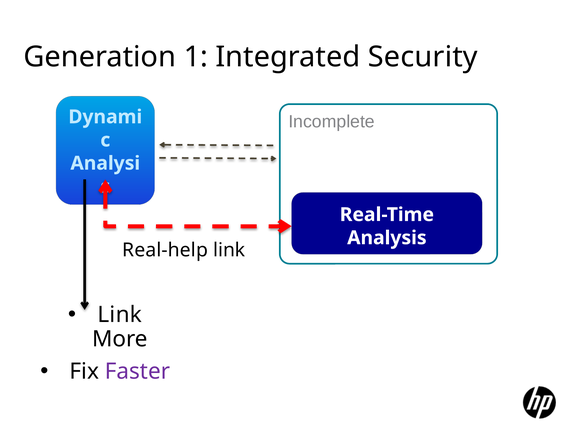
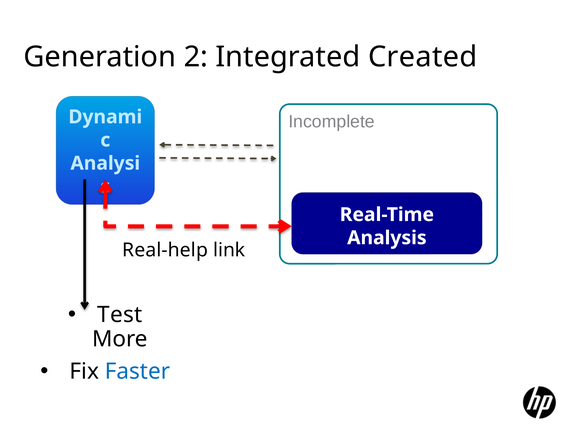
1: 1 -> 2 (196, 57)
Security: Security -> Created (423, 57)
Link: Link -> Test (120, 315)
Faster colour: purple -> blue (137, 371)
